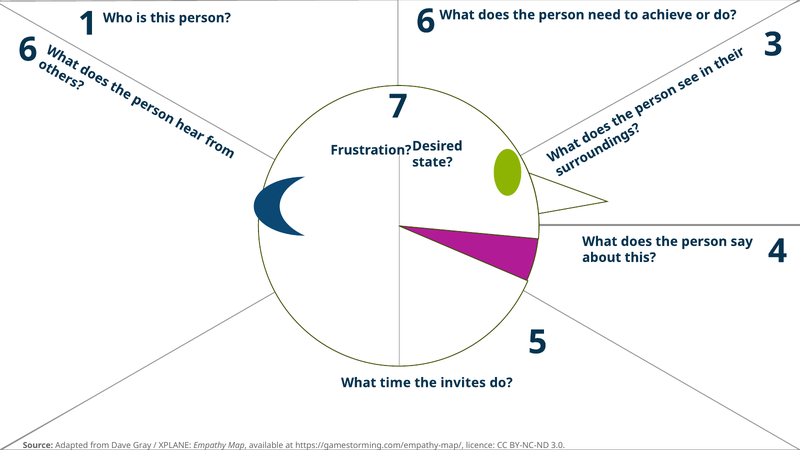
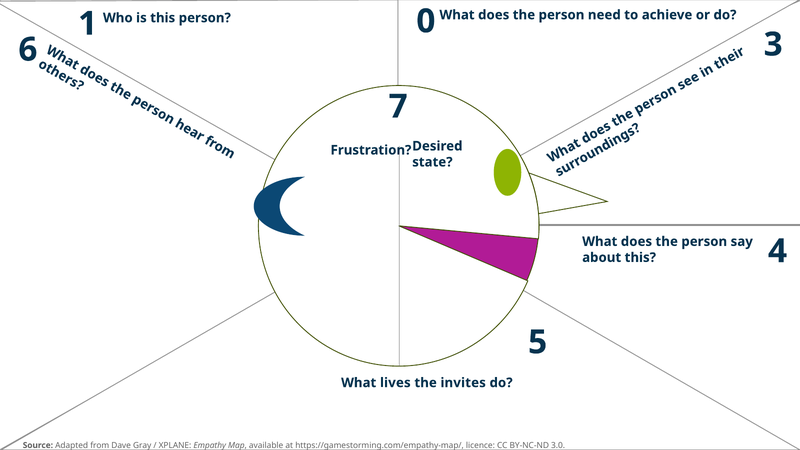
1 6: 6 -> 0 (426, 21)
time: time -> lives (395, 383)
